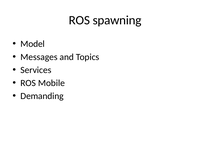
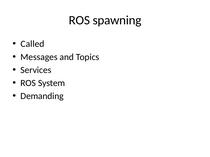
Model: Model -> Called (33, 44)
Mobile: Mobile -> System (52, 83)
